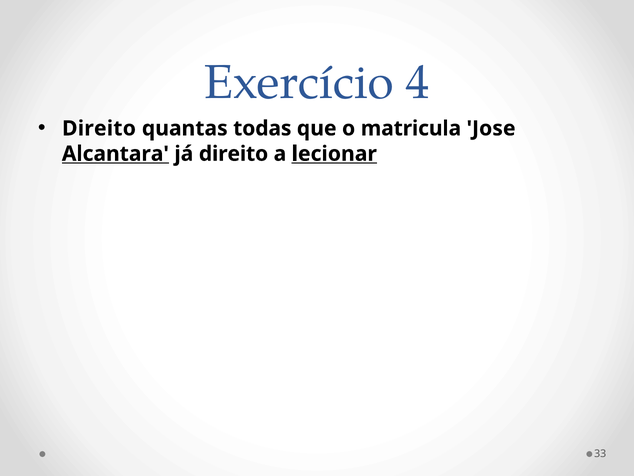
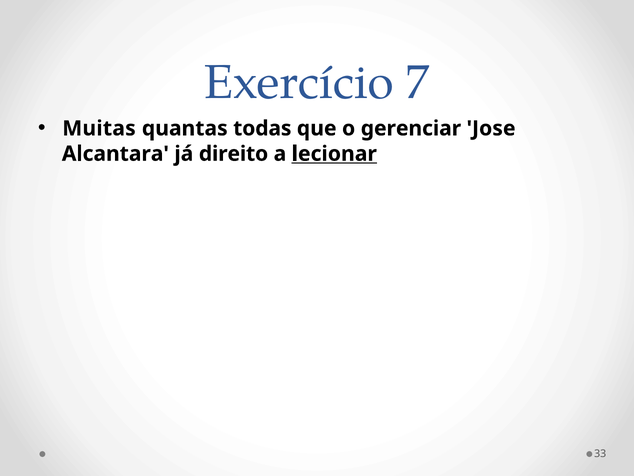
4: 4 -> 7 (417, 83)
Direito: Direito -> Muitas (99, 128)
matricula: matricula -> gerenciar (411, 128)
Alcantara underline: present -> none (115, 154)
